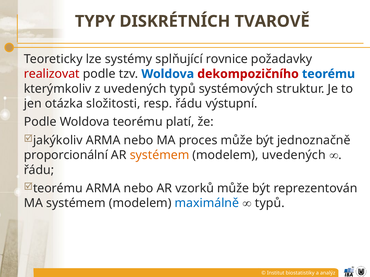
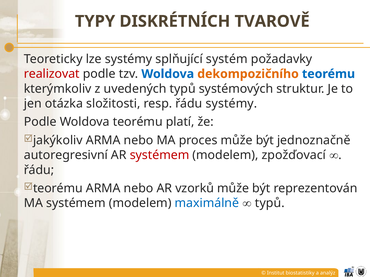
rovnice: rovnice -> systém (227, 59)
dekompozičního colour: red -> orange (248, 74)
řádu výstupní: výstupní -> systémy (231, 104)
proporcionální: proporcionální -> autoregresivní (66, 155)
systémem colour: orange -> red (160, 155)
modelem uvedených: uvedených -> zpožďovací (294, 155)
